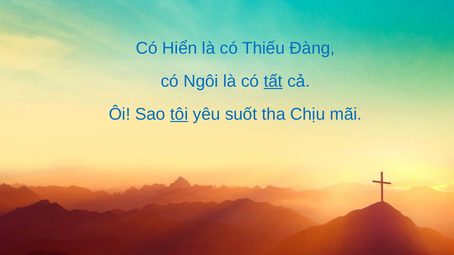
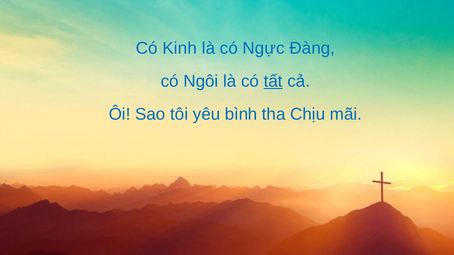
Hiển: Hiển -> Kinh (180, 48)
Thiếu: Thiếu -> Ngực (264, 48)
tôi underline: present -> none (179, 114)
suốt: suốt -> bình (241, 114)
